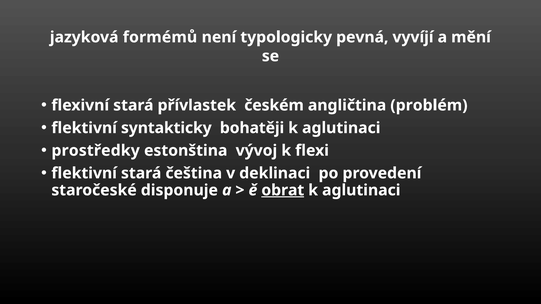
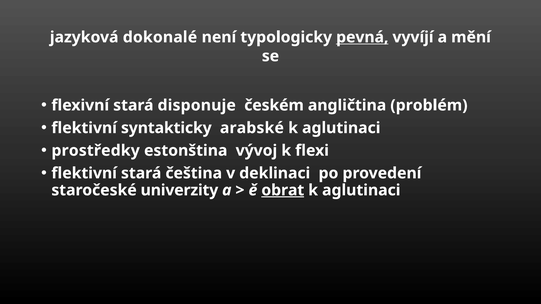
formémů: formémů -> dokonalé (160, 37)
pevná underline: none -> present (362, 37)
přívlastek: přívlastek -> disponuje (197, 105)
bohatěji: bohatěji -> arabské (252, 128)
disponuje: disponuje -> univerzity (179, 190)
